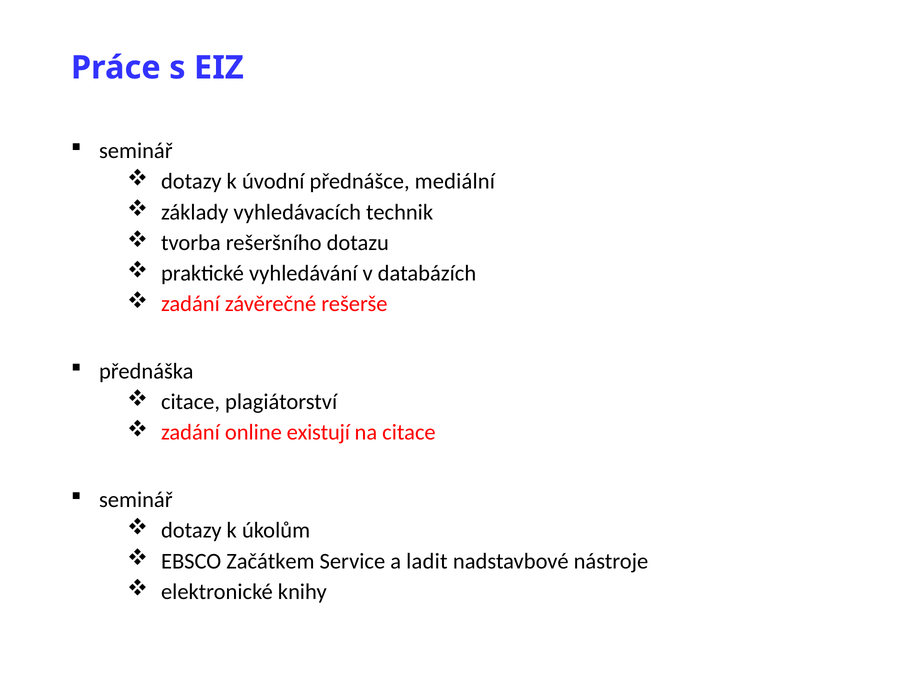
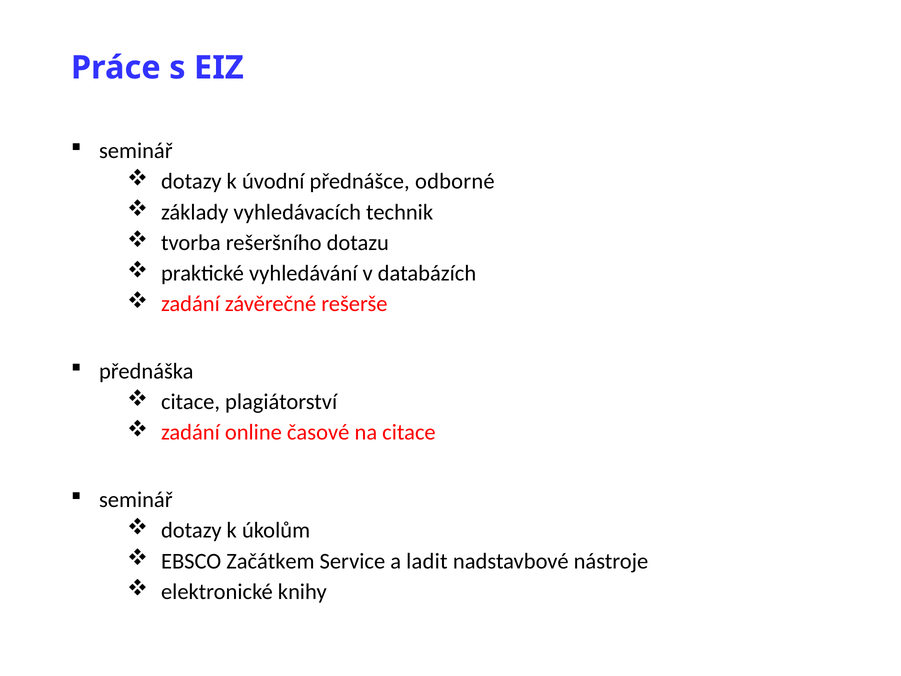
mediální: mediální -> odborné (455, 181)
existují: existují -> časové (318, 432)
